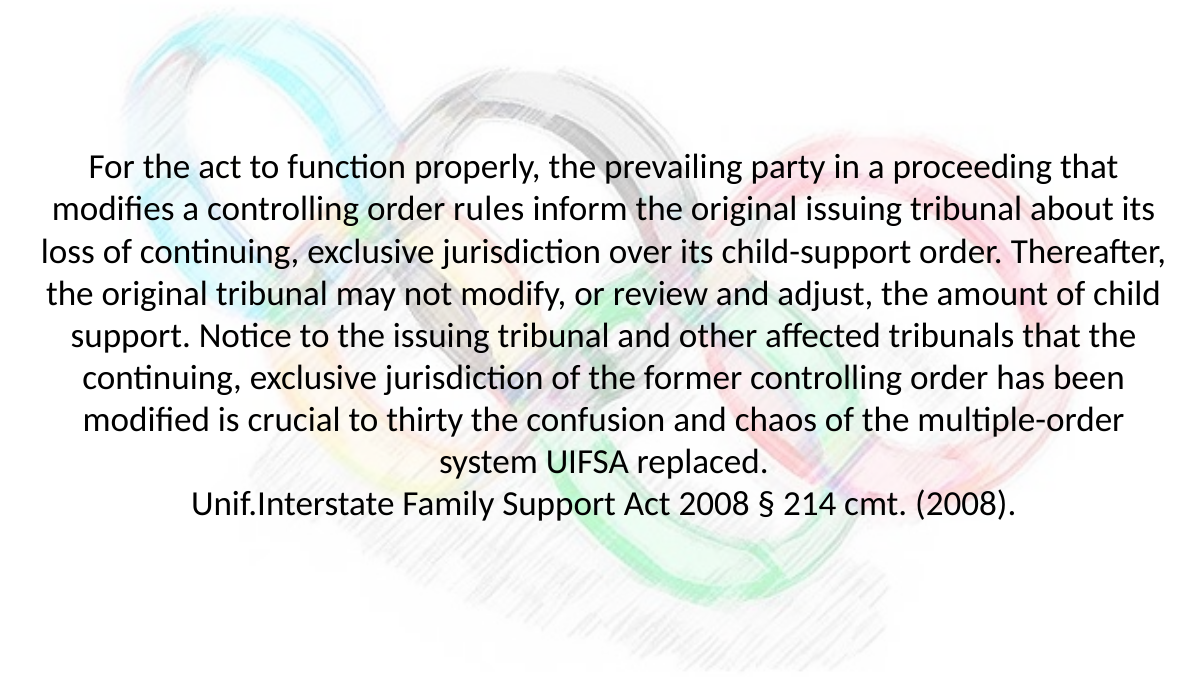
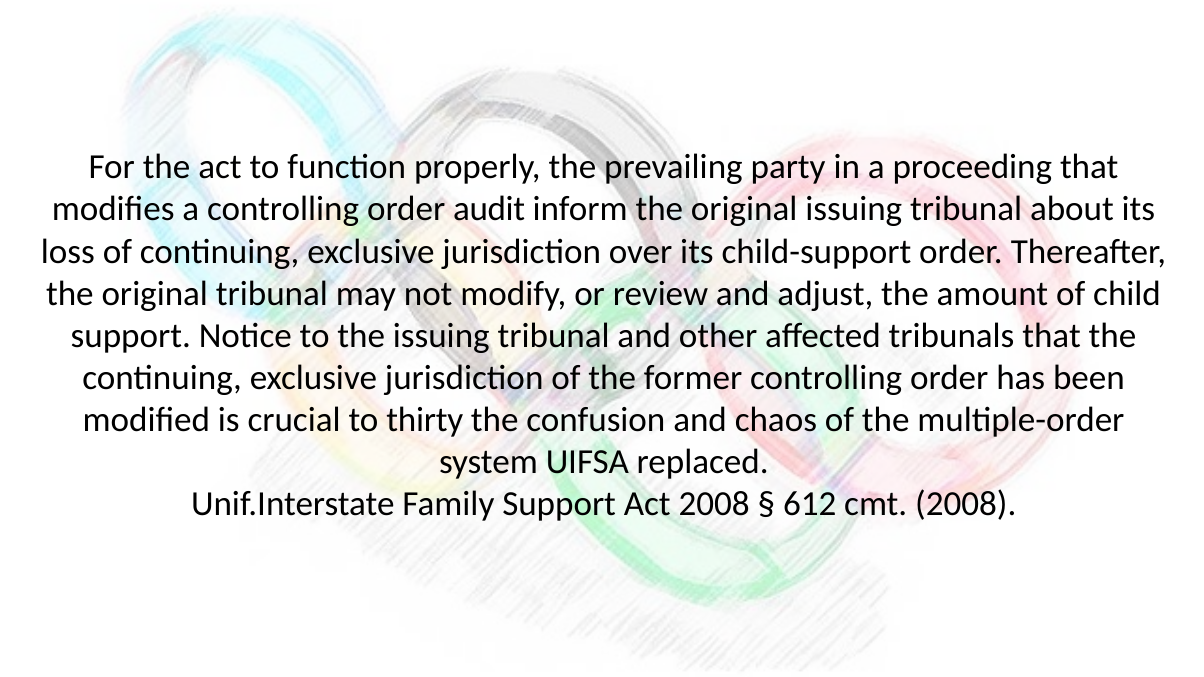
rules: rules -> audit (489, 209)
214: 214 -> 612 (810, 505)
